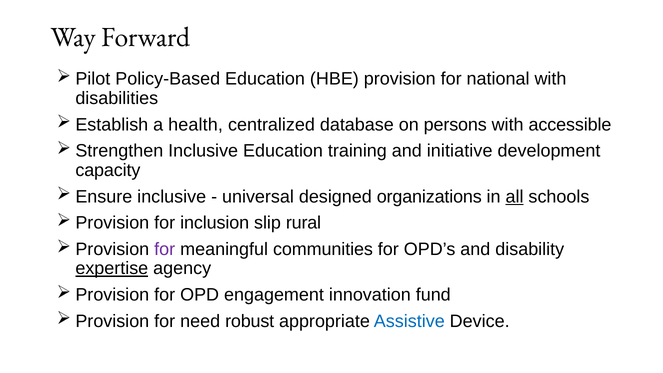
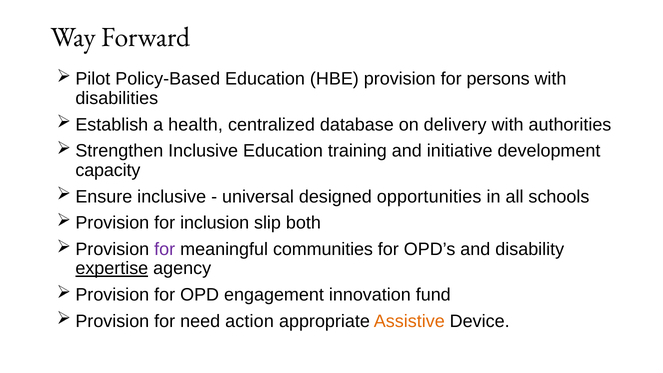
national: national -> persons (498, 79)
persons: persons -> delivery (455, 125)
accessible: accessible -> authorities (570, 125)
organizations: organizations -> opportunities (429, 197)
all underline: present -> none (515, 197)
rural: rural -> both (303, 223)
robust: robust -> action (249, 321)
Assistive colour: blue -> orange (409, 321)
